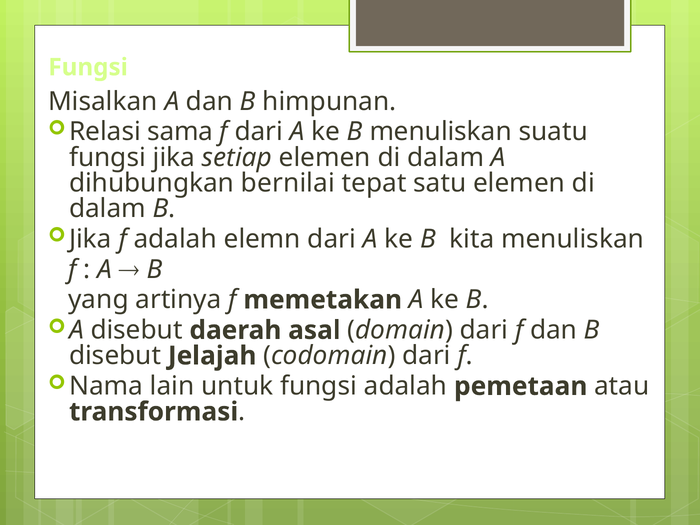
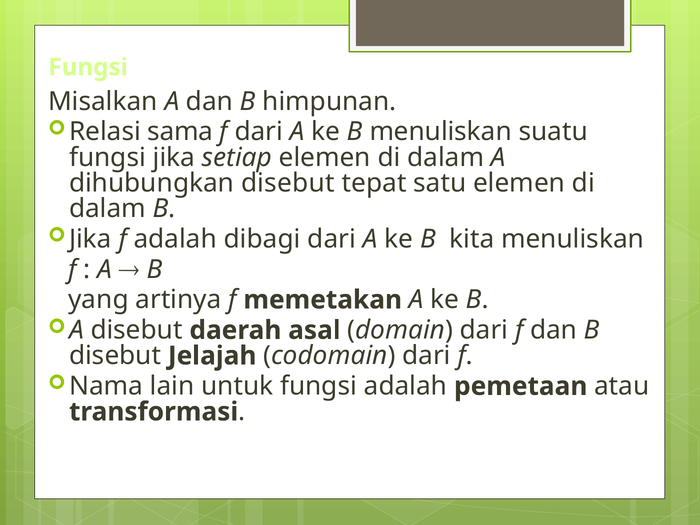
dihubungkan bernilai: bernilai -> disebut (288, 183)
elemn: elemn -> dibagi (262, 239)
